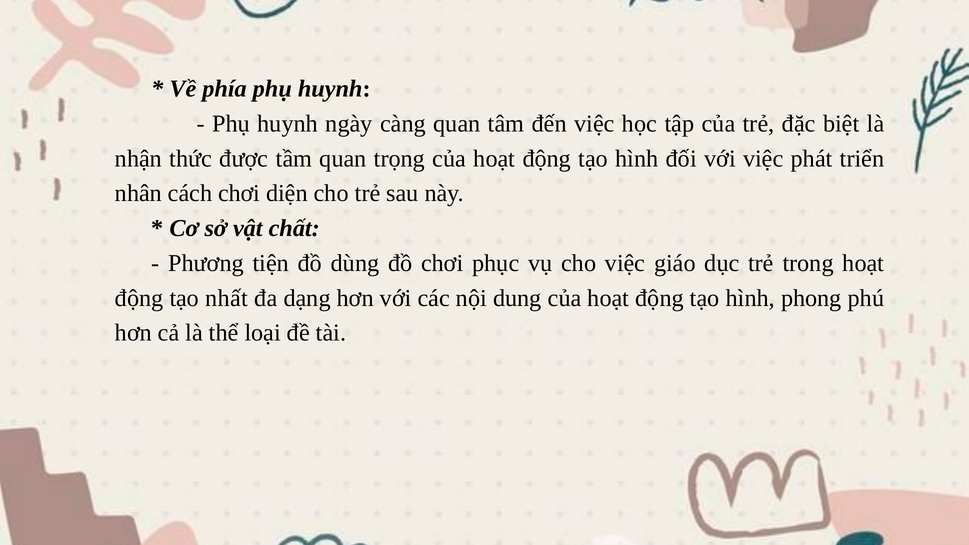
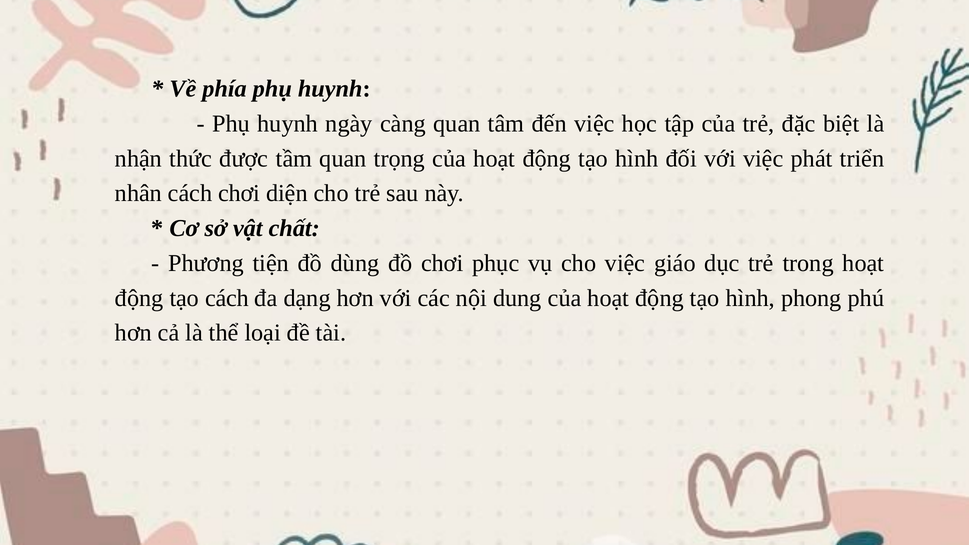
tạo nhất: nhất -> cách (227, 298)
